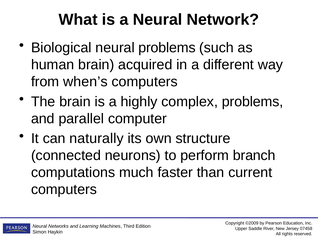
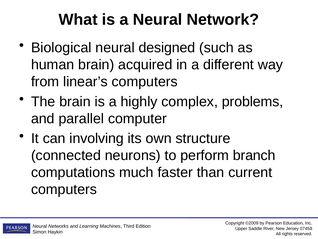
neural problems: problems -> designed (167, 48)
when’s: when’s -> linear’s (85, 82)
naturally: naturally -> involving (97, 138)
